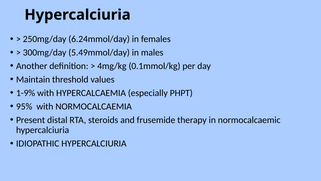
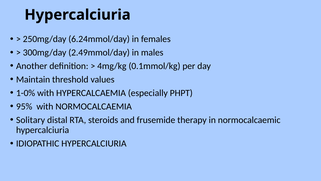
5.49mmol/day: 5.49mmol/day -> 2.49mmol/day (99, 52)
1-9%: 1-9% -> 1-0% (26, 93)
Present: Present -> Solitary (31, 120)
